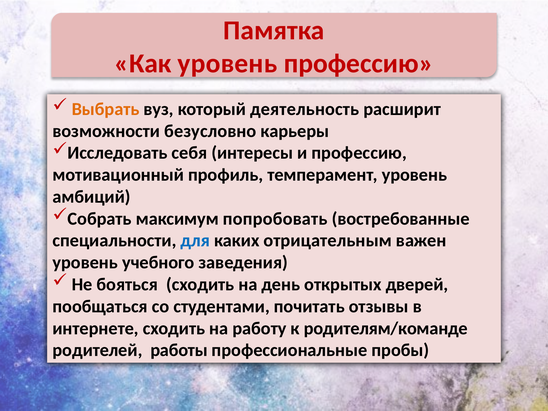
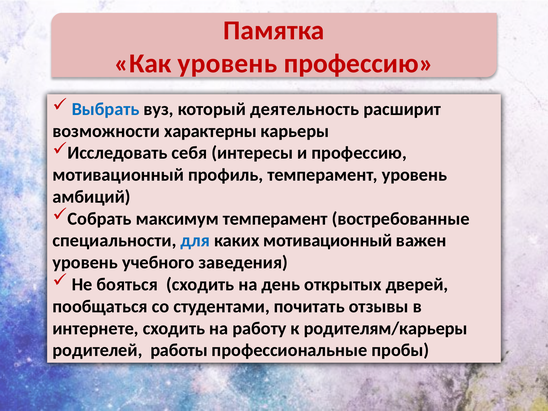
Выбрать colour: orange -> blue (106, 109)
безусловно: безусловно -> характерны (210, 131)
максимум попробовать: попробовать -> темперамент (275, 219)
каких отрицательным: отрицательным -> мотивационный (328, 241)
родителям/команде: родителям/команде -> родителям/карьеры (386, 328)
